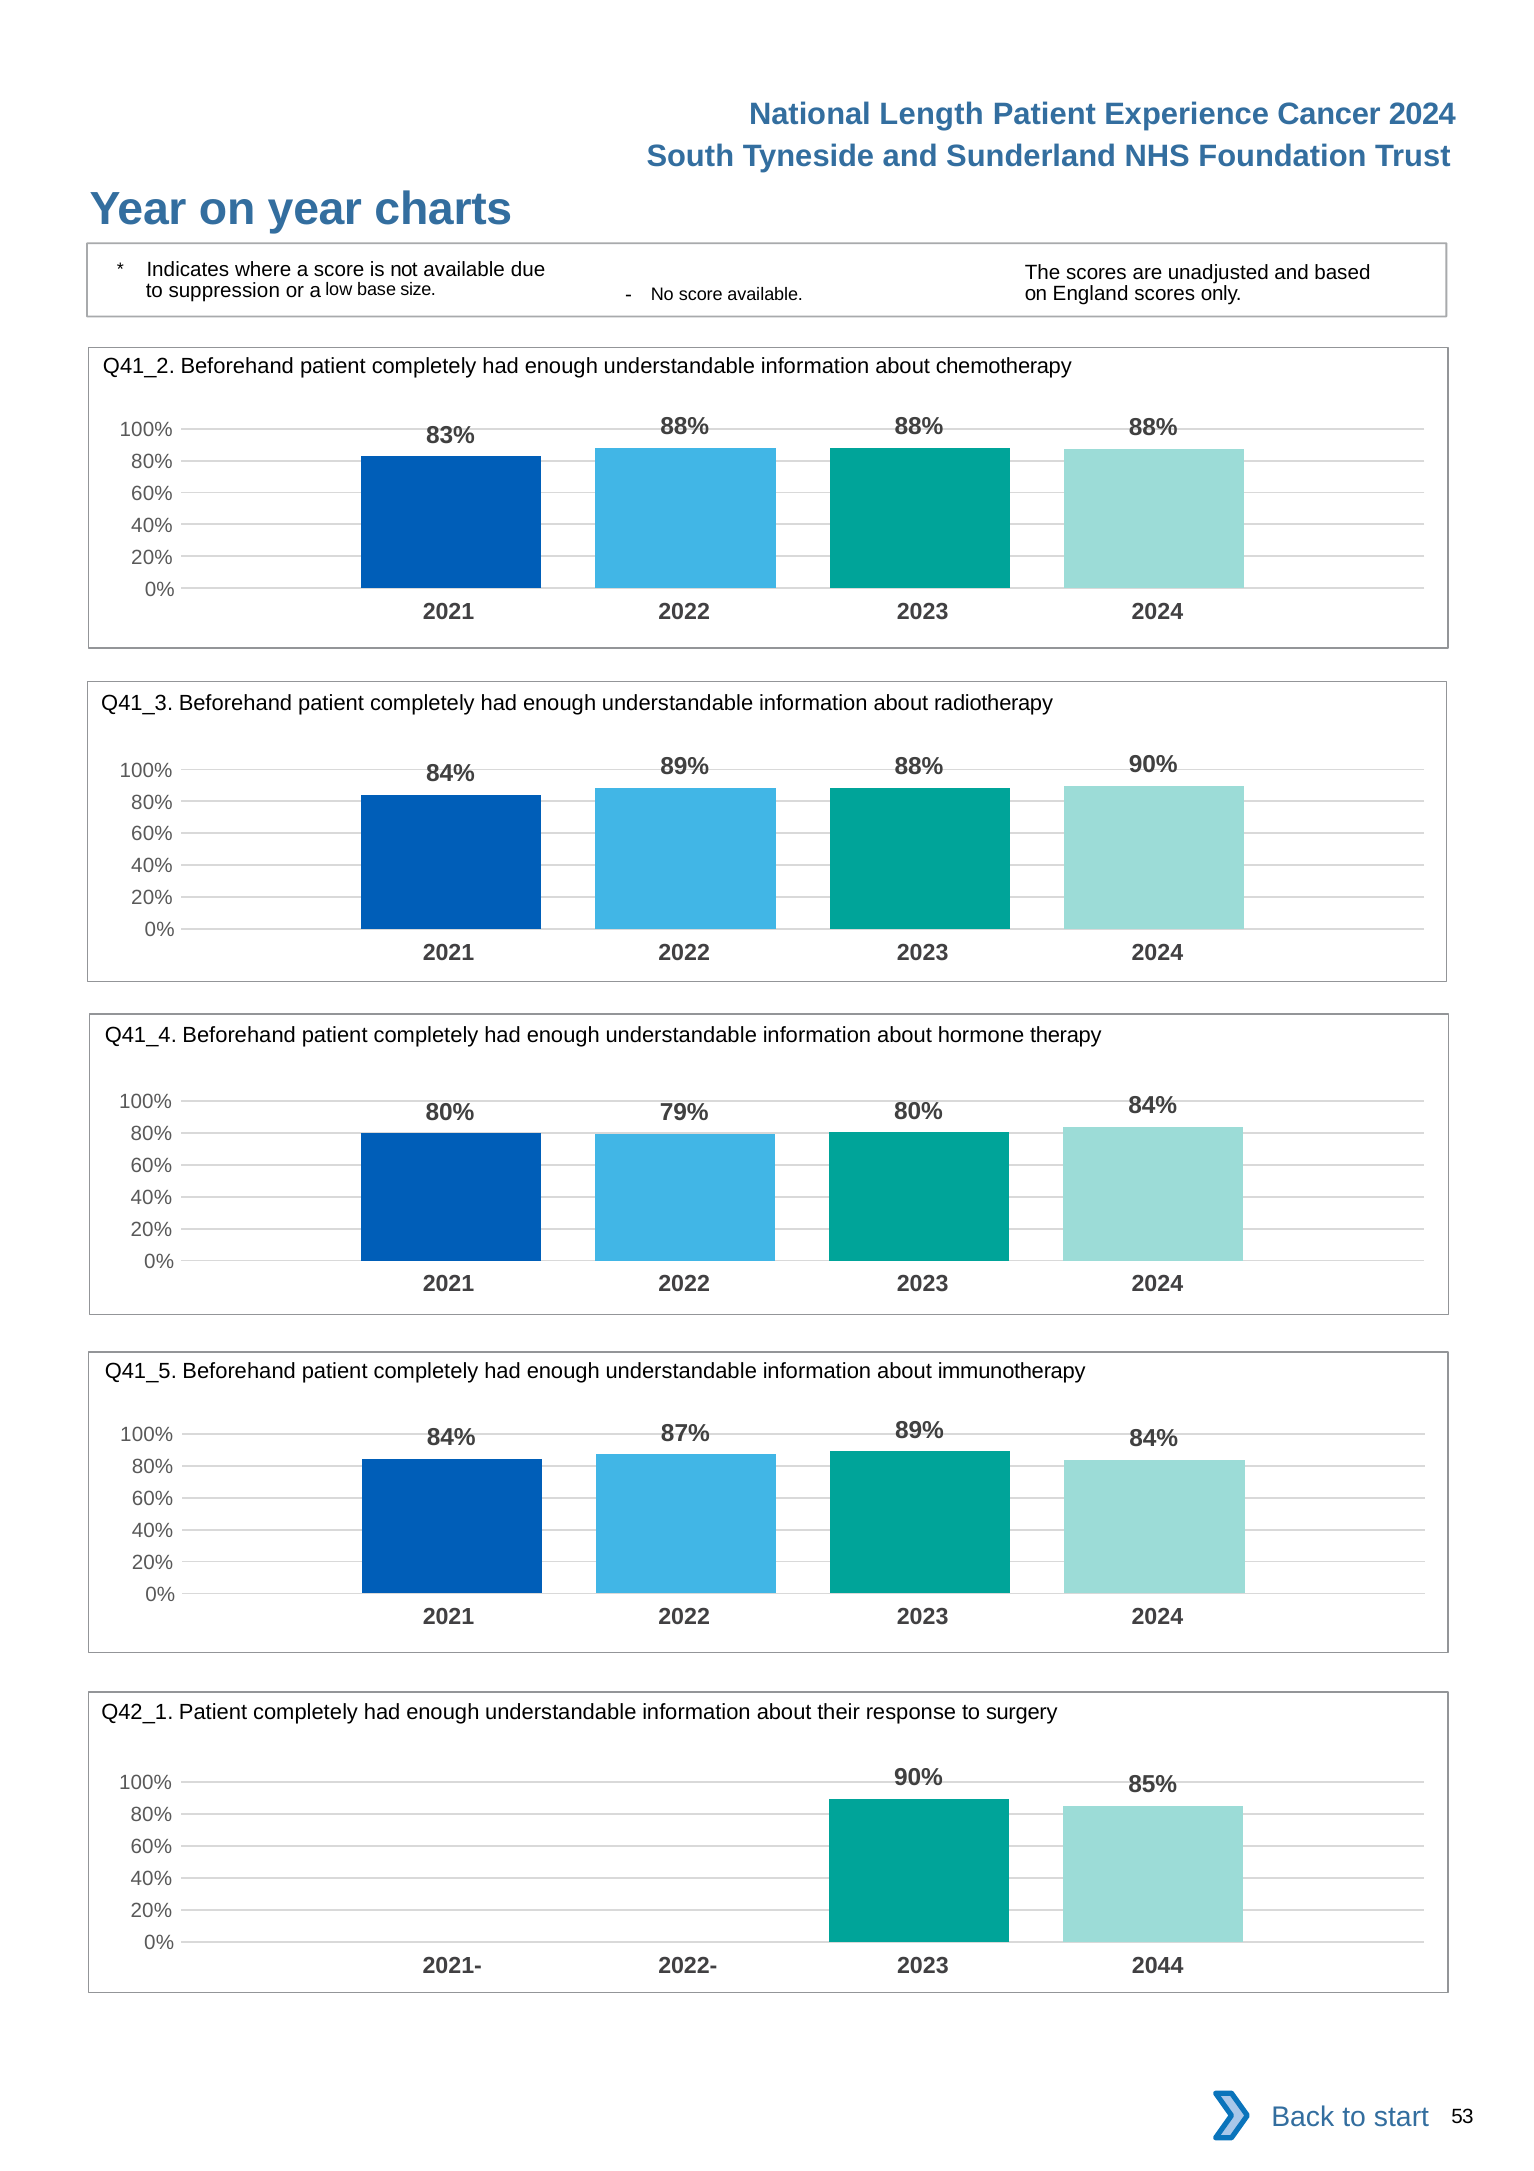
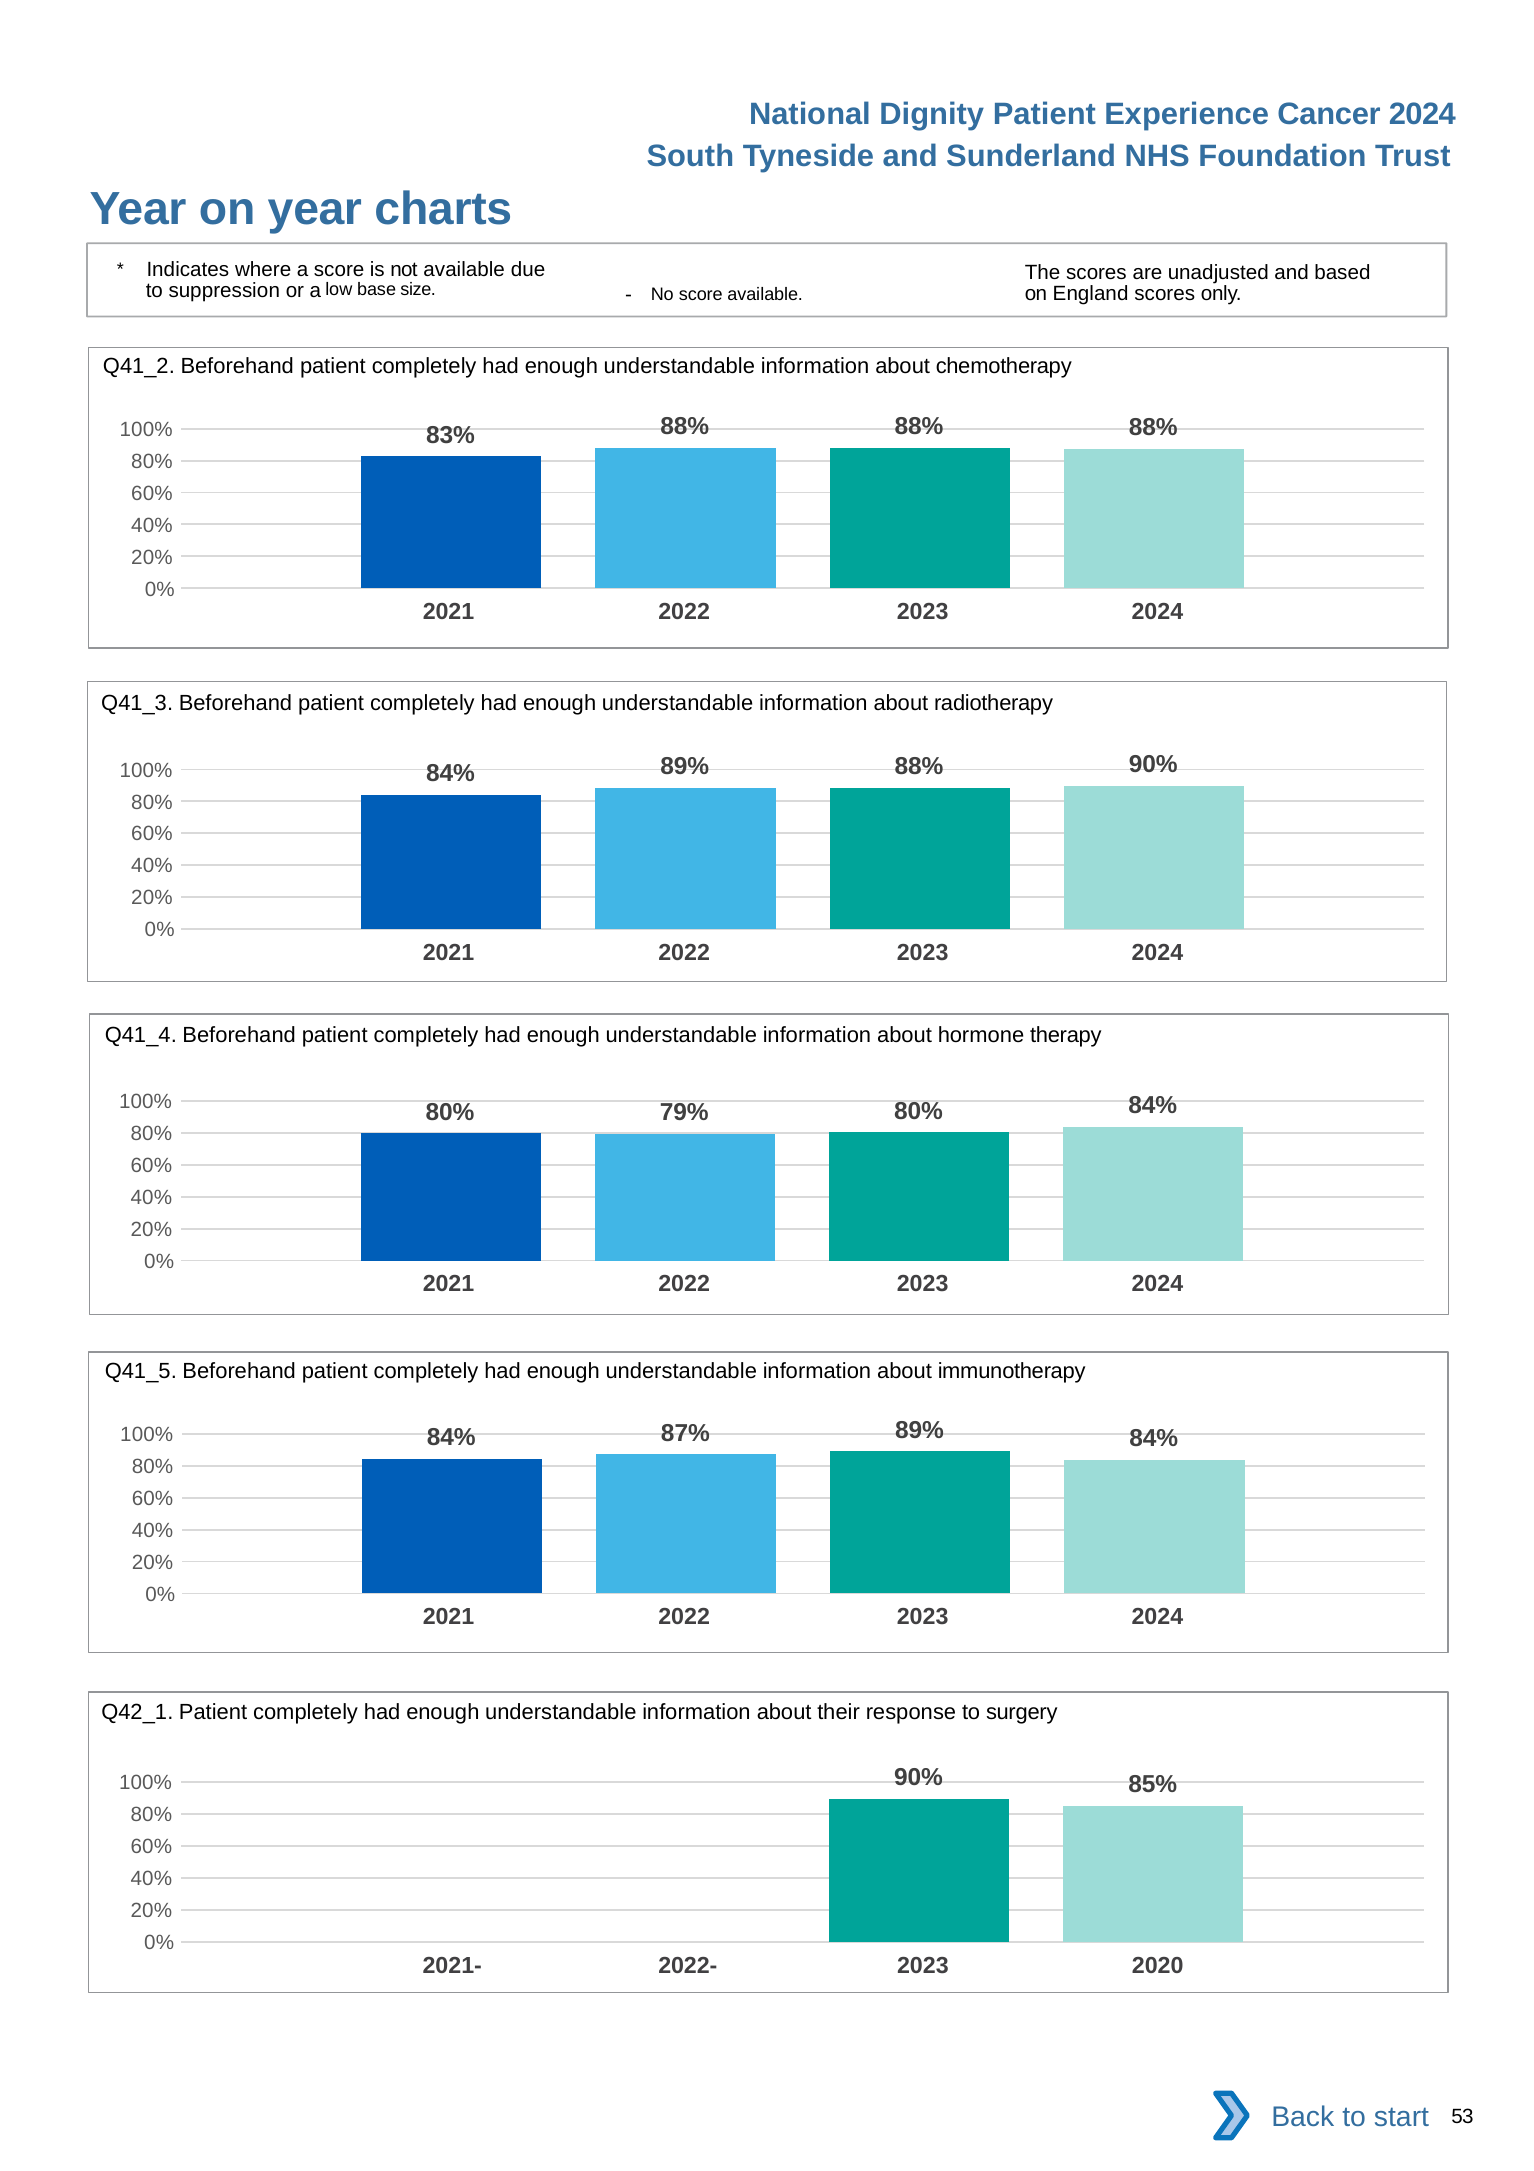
Length: Length -> Dignity (932, 114)
2044: 2044 -> 2020 (1158, 1965)
